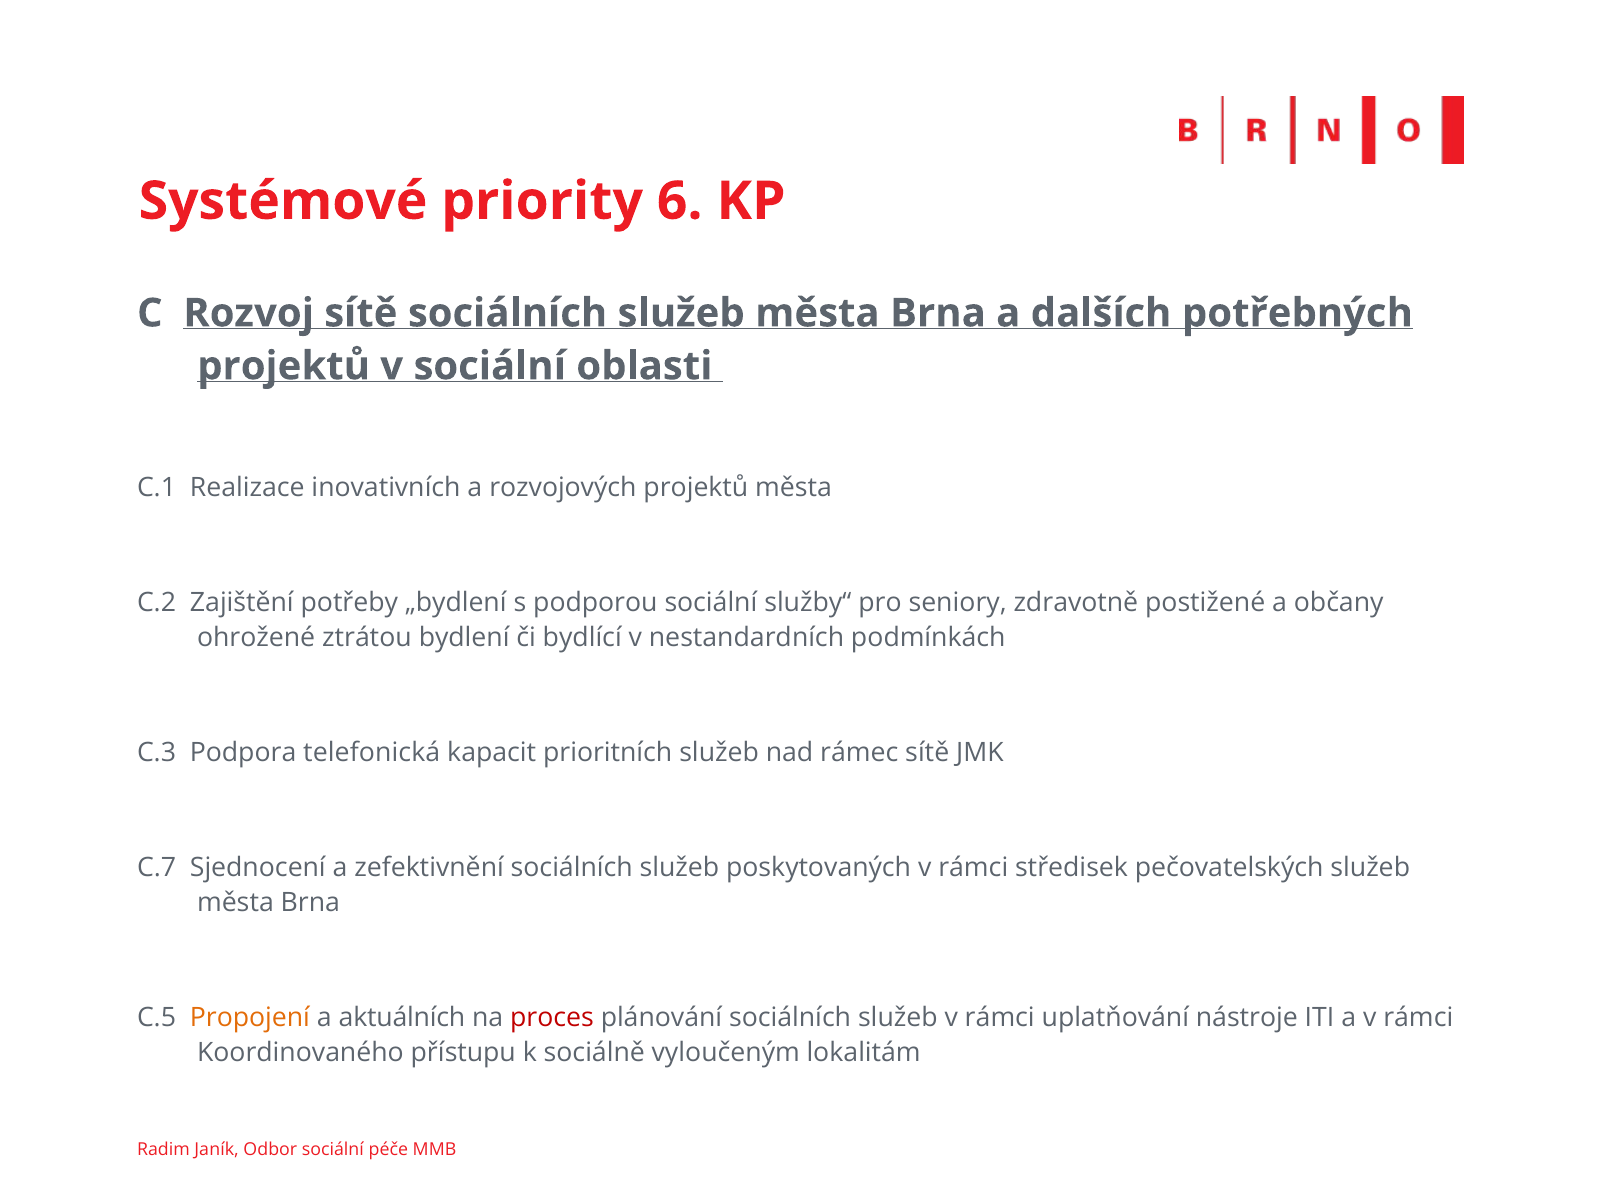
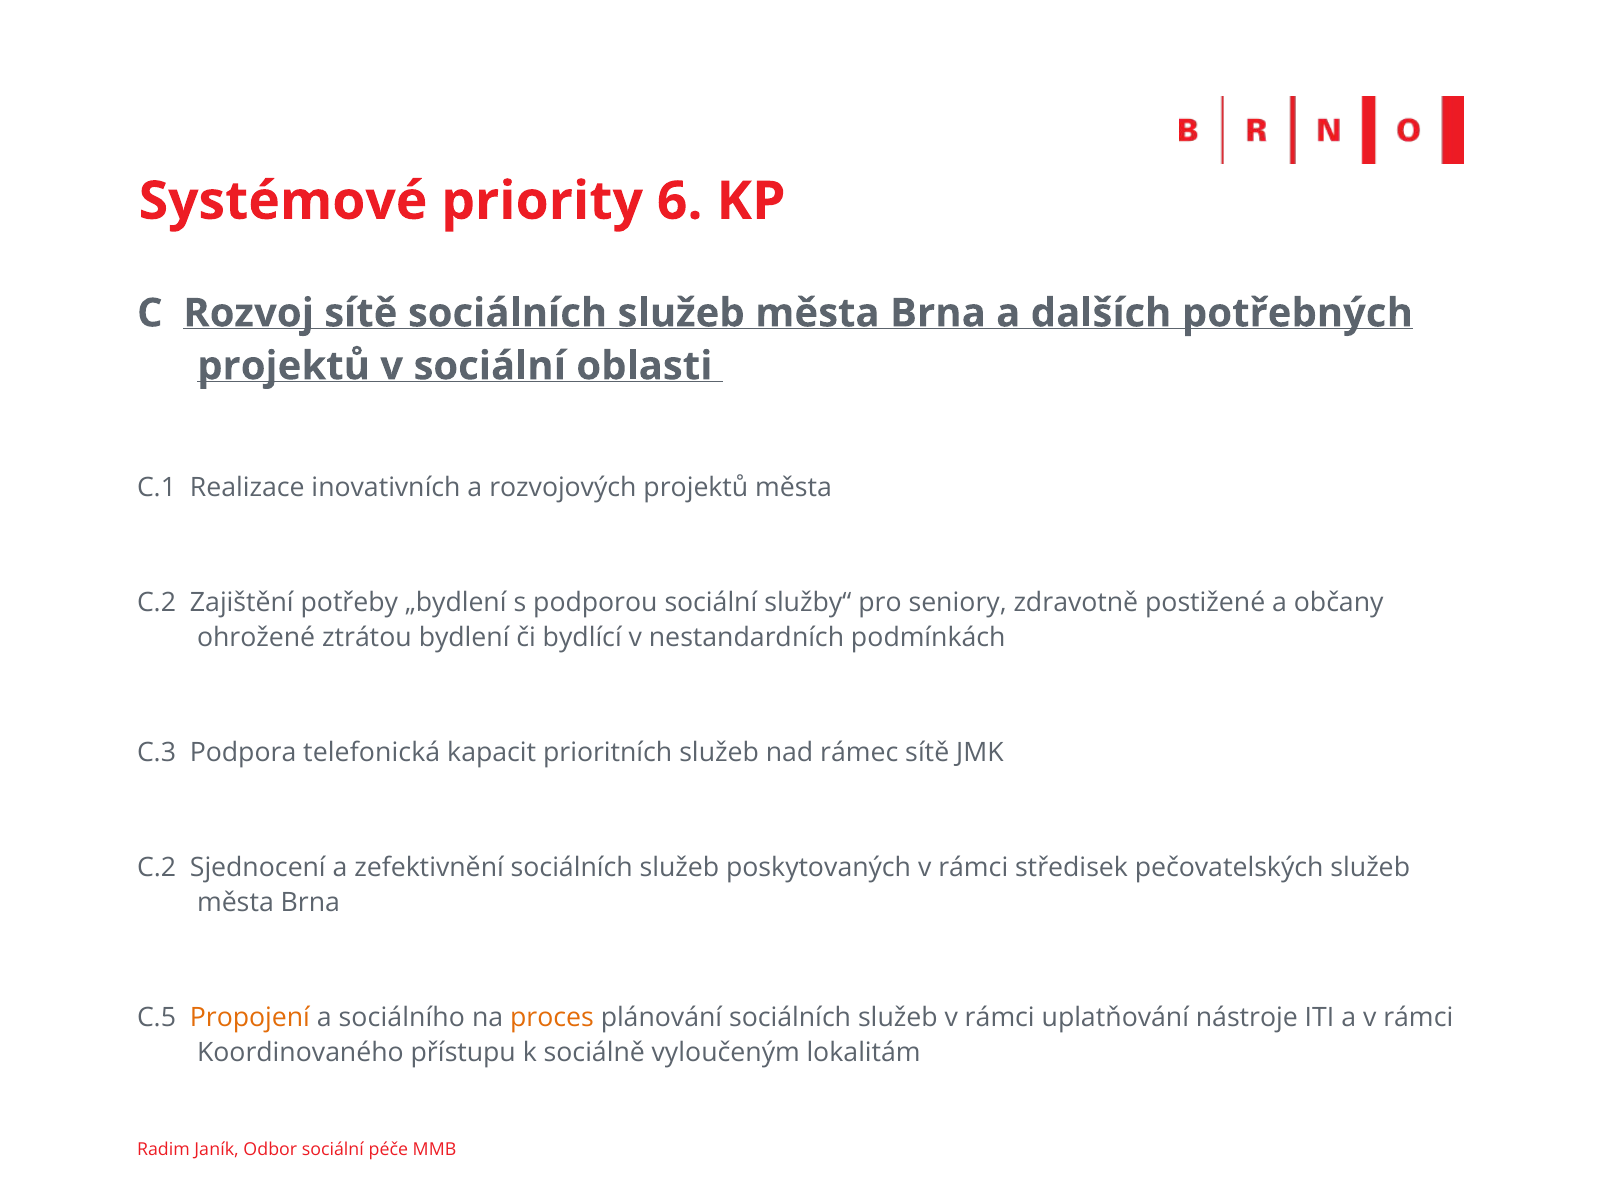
C.7: C.7 -> C.2 (157, 868)
aktuálních: aktuálních -> sociálního (402, 1018)
proces colour: red -> orange (552, 1018)
